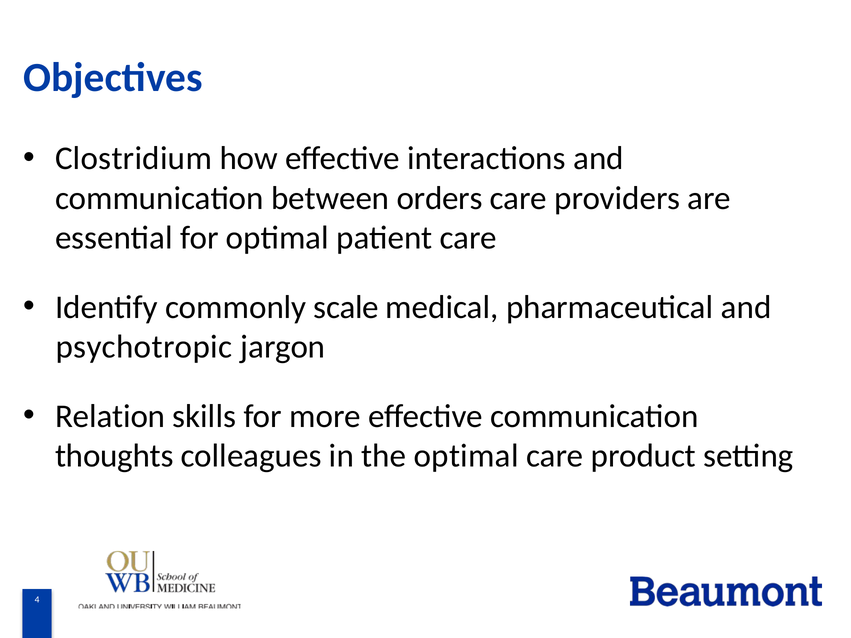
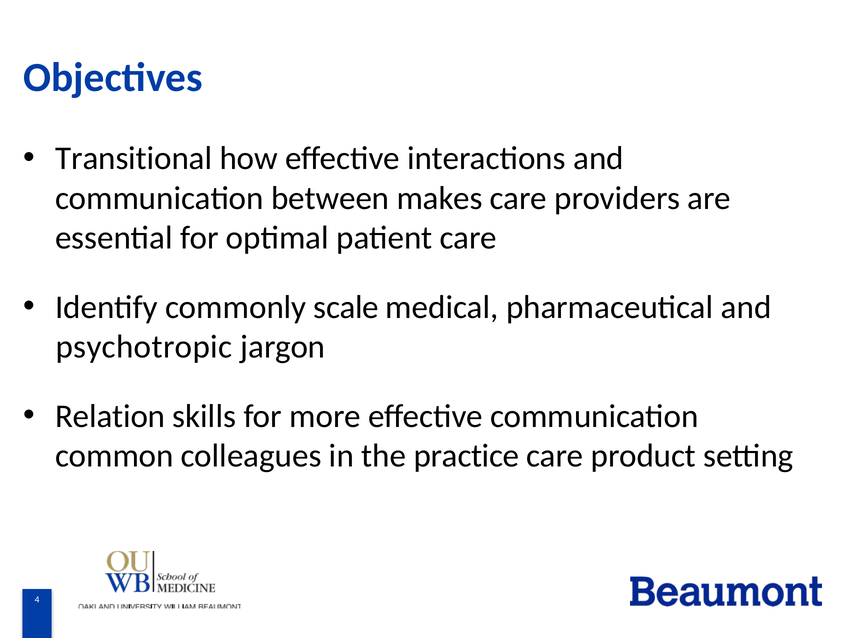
Clostridium: Clostridium -> Transitional (134, 159)
orders: orders -> makes (440, 198)
thoughts: thoughts -> common (114, 456)
the optimal: optimal -> practice (466, 456)
